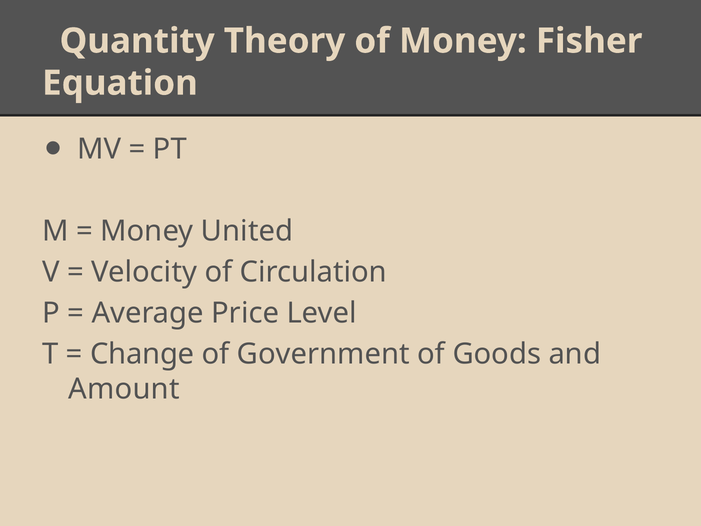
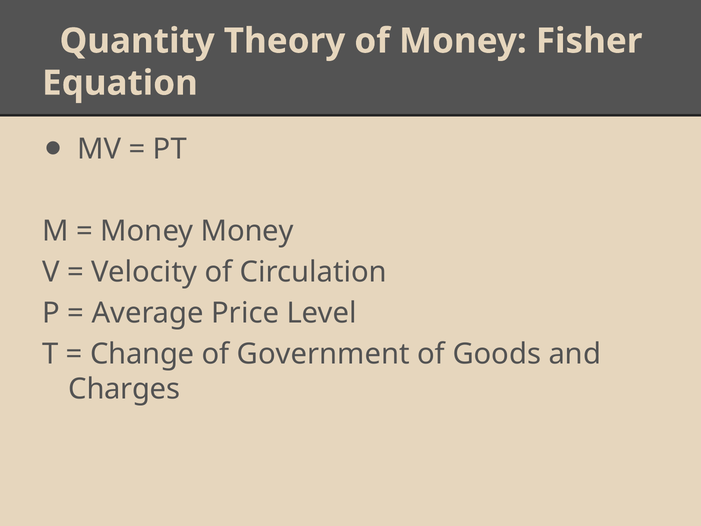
Money United: United -> Money (247, 231)
Amount: Amount -> Charges (124, 389)
